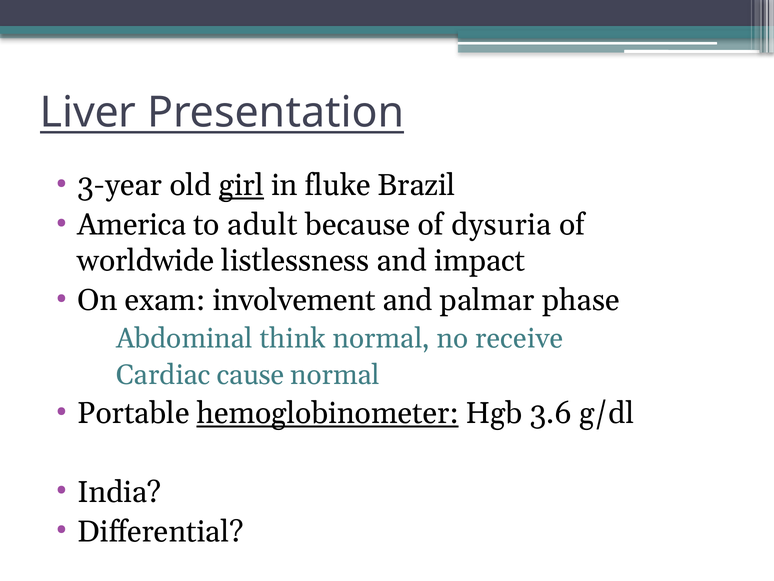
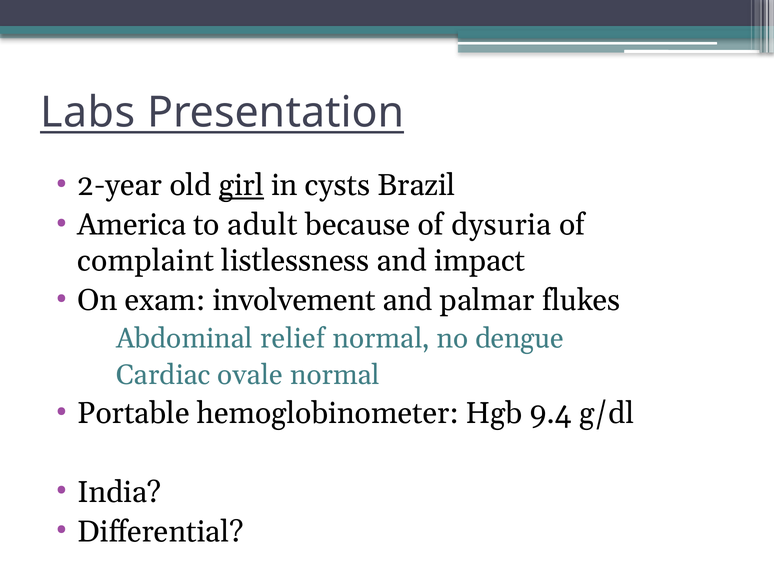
Liver: Liver -> Labs (88, 113)
3-year: 3-year -> 2-year (120, 185)
fluke: fluke -> cysts (338, 185)
worldwide: worldwide -> complaint (146, 261)
phase: phase -> flukes (581, 300)
think: think -> relief (293, 338)
receive: receive -> dengue (519, 338)
cause: cause -> ovale (250, 375)
hemoglobinometer underline: present -> none (328, 413)
3.6: 3.6 -> 9.4 (551, 413)
